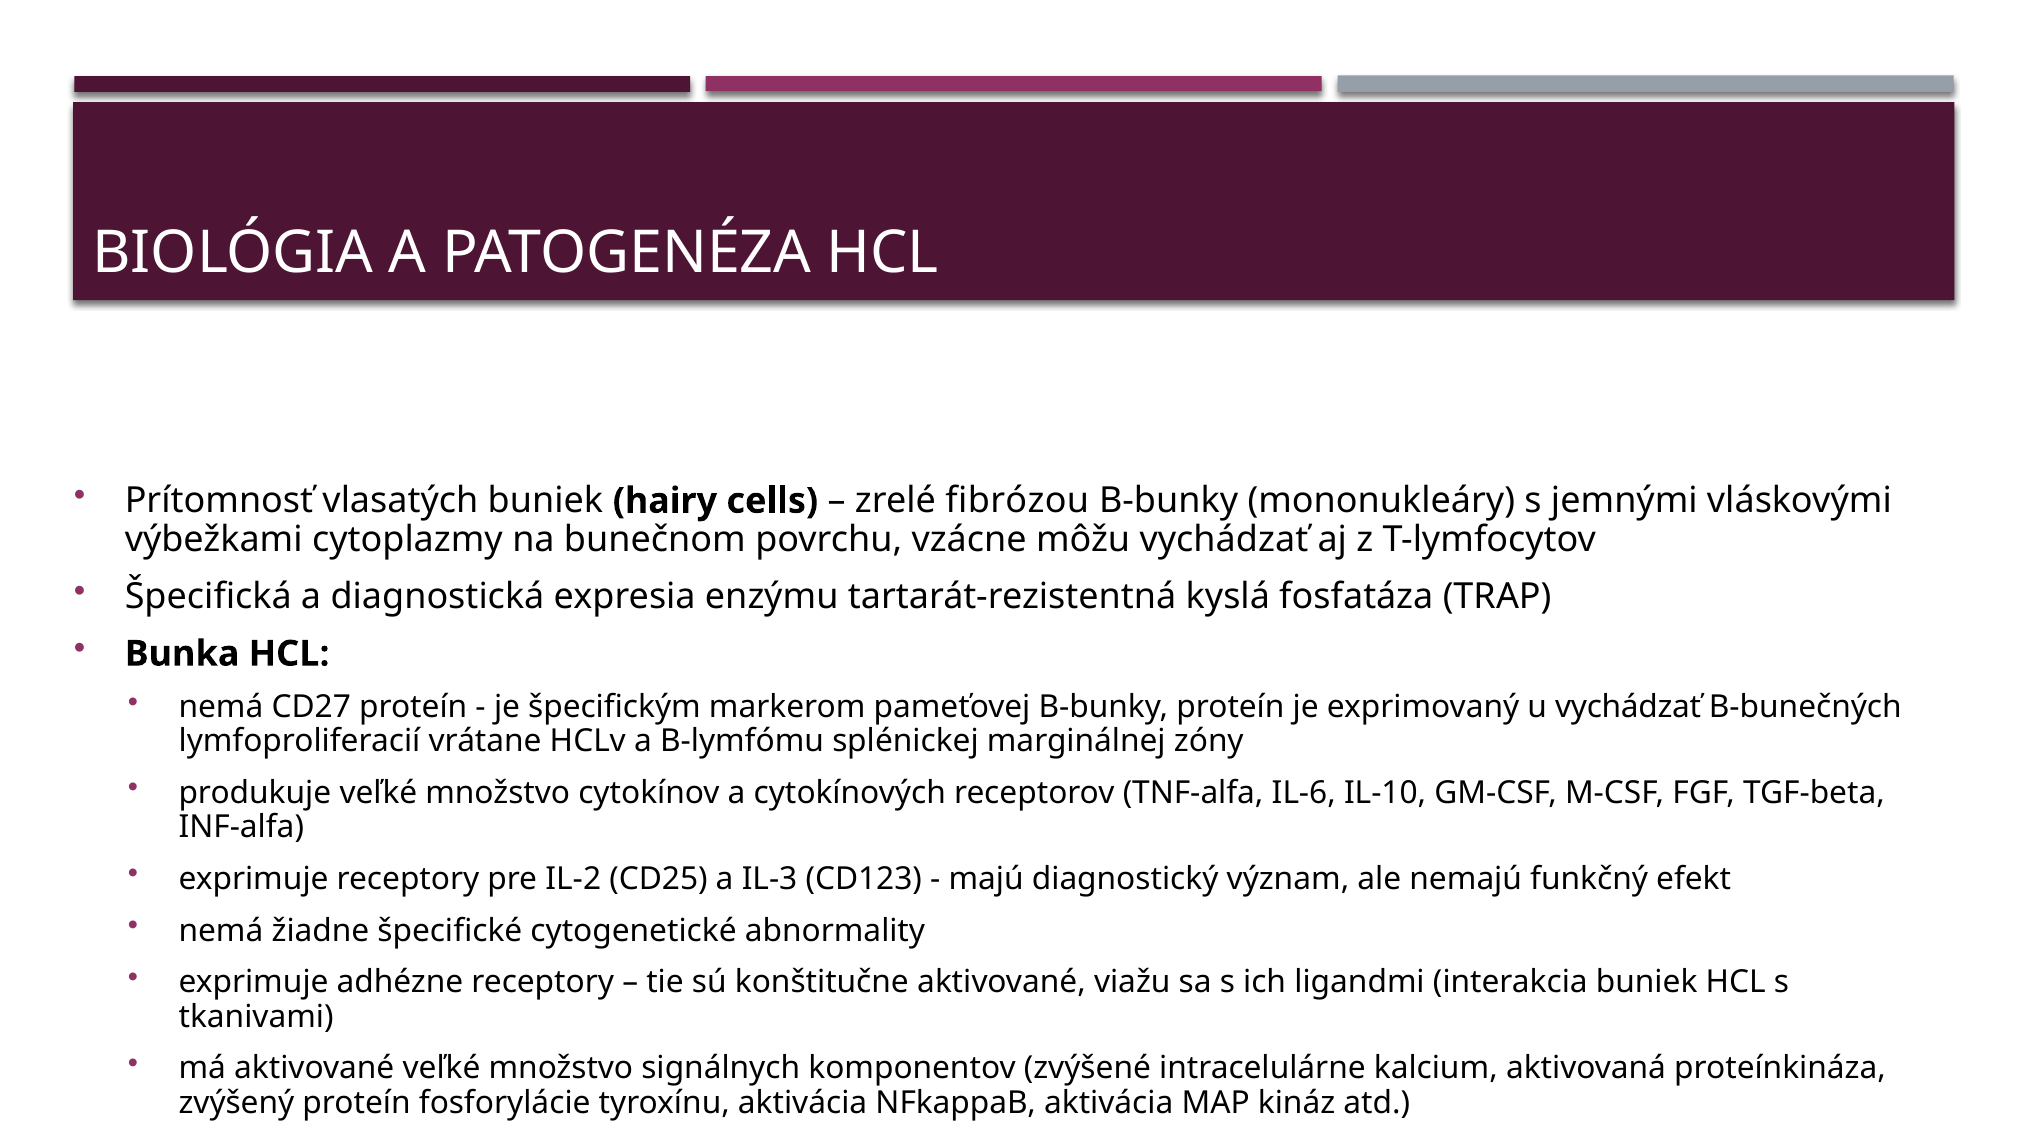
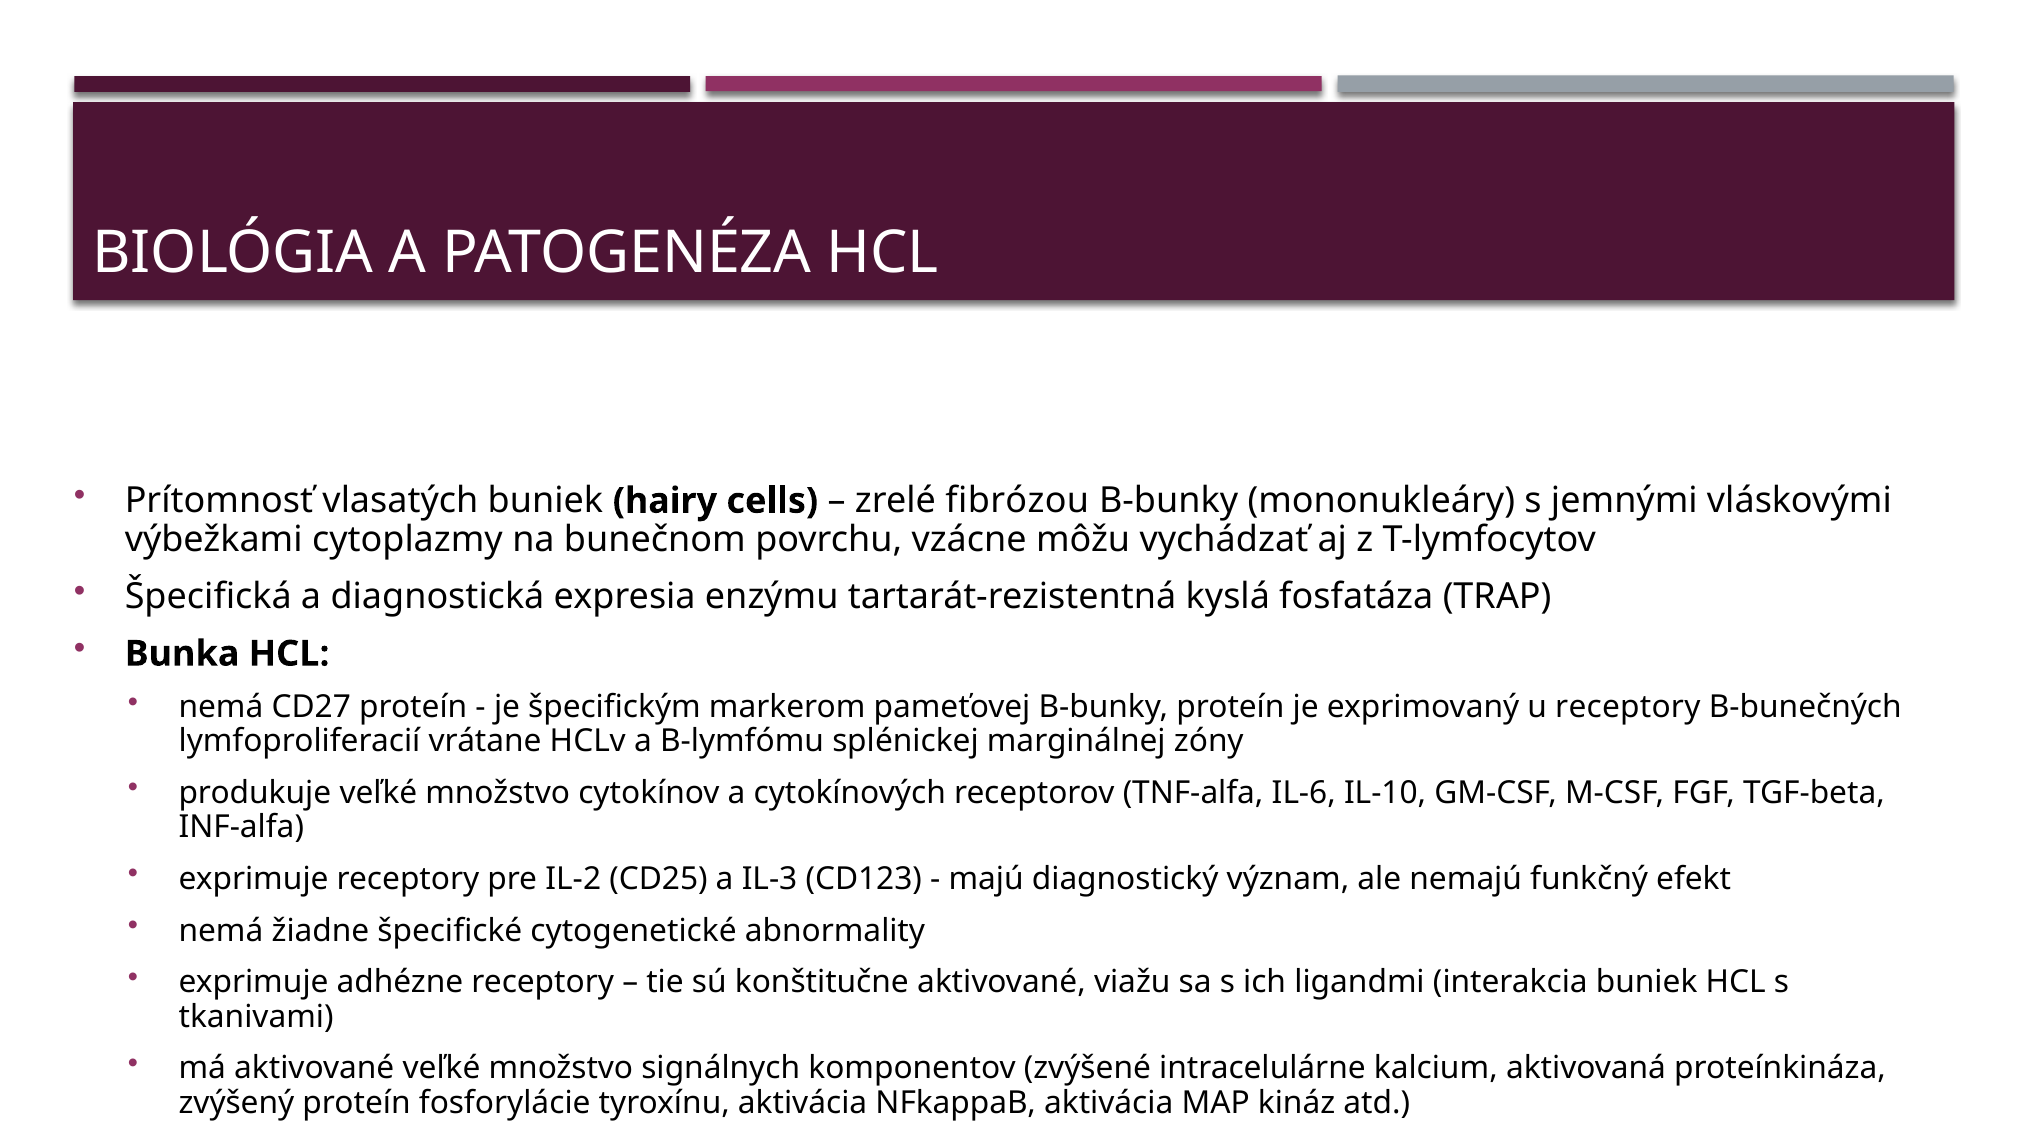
u vychádzať: vychádzať -> receptory (1628, 707)
